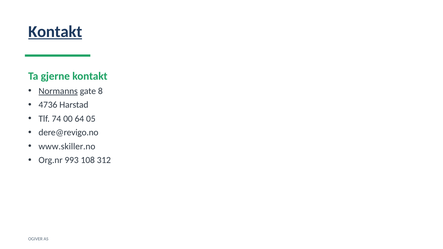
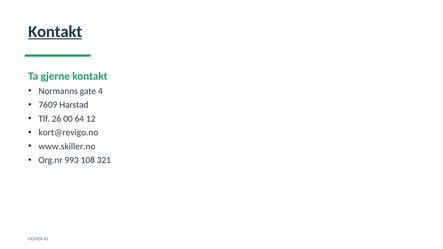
Normanns underline: present -> none (58, 91)
8: 8 -> 4 (100, 91)
4736: 4736 -> 7609 (48, 105)
74: 74 -> 26 (56, 119)
05: 05 -> 12 (91, 119)
dere@revigo.no: dere@revigo.no -> kort@revigo.no (68, 133)
312: 312 -> 321 (104, 160)
